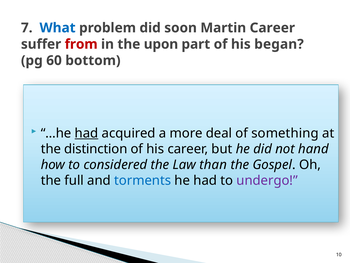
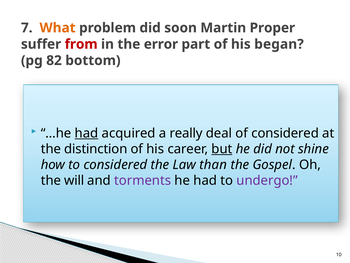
What colour: blue -> orange (58, 28)
Martin Career: Career -> Proper (272, 28)
upon: upon -> error (161, 44)
60: 60 -> 82 (54, 60)
more: more -> really (186, 133)
of something: something -> considered (285, 133)
but underline: none -> present (222, 149)
hand: hand -> shine (313, 149)
full: full -> will (74, 180)
torments colour: blue -> purple (143, 180)
